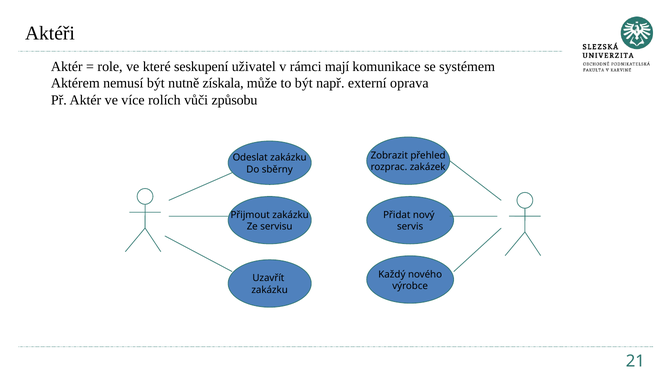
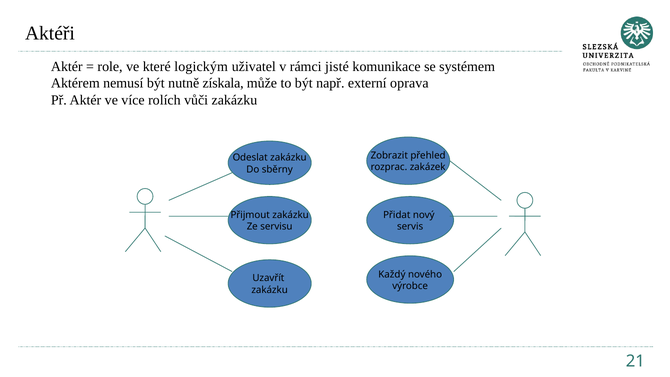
seskupení: seskupení -> logickým (201, 66)
mají: mají -> jisté (337, 66)
vůči způsobu: způsobu -> zakázku (234, 100)
